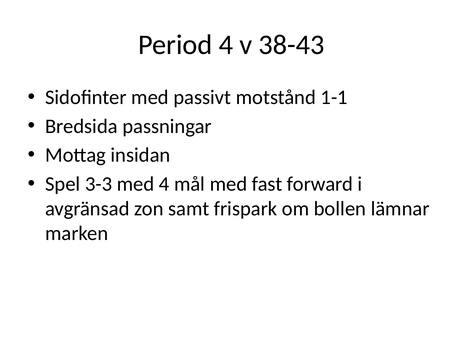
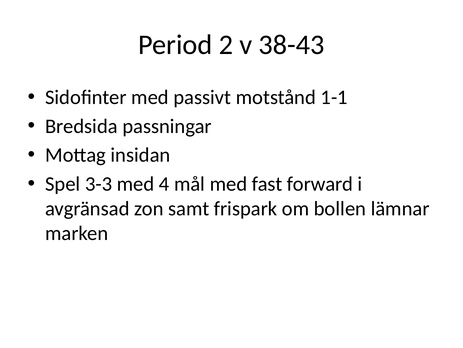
Period 4: 4 -> 2 (226, 45)
